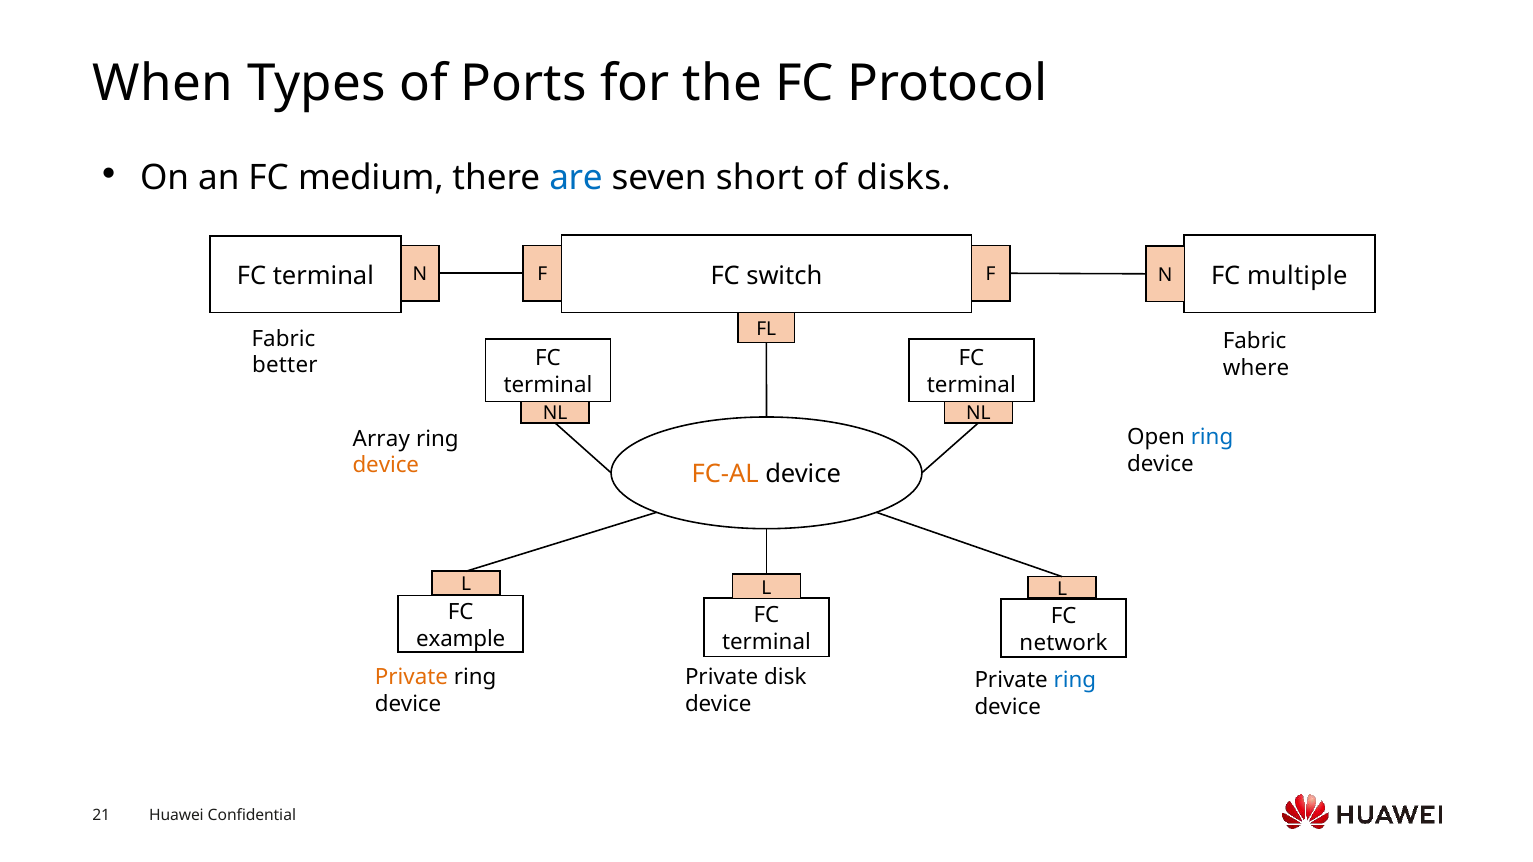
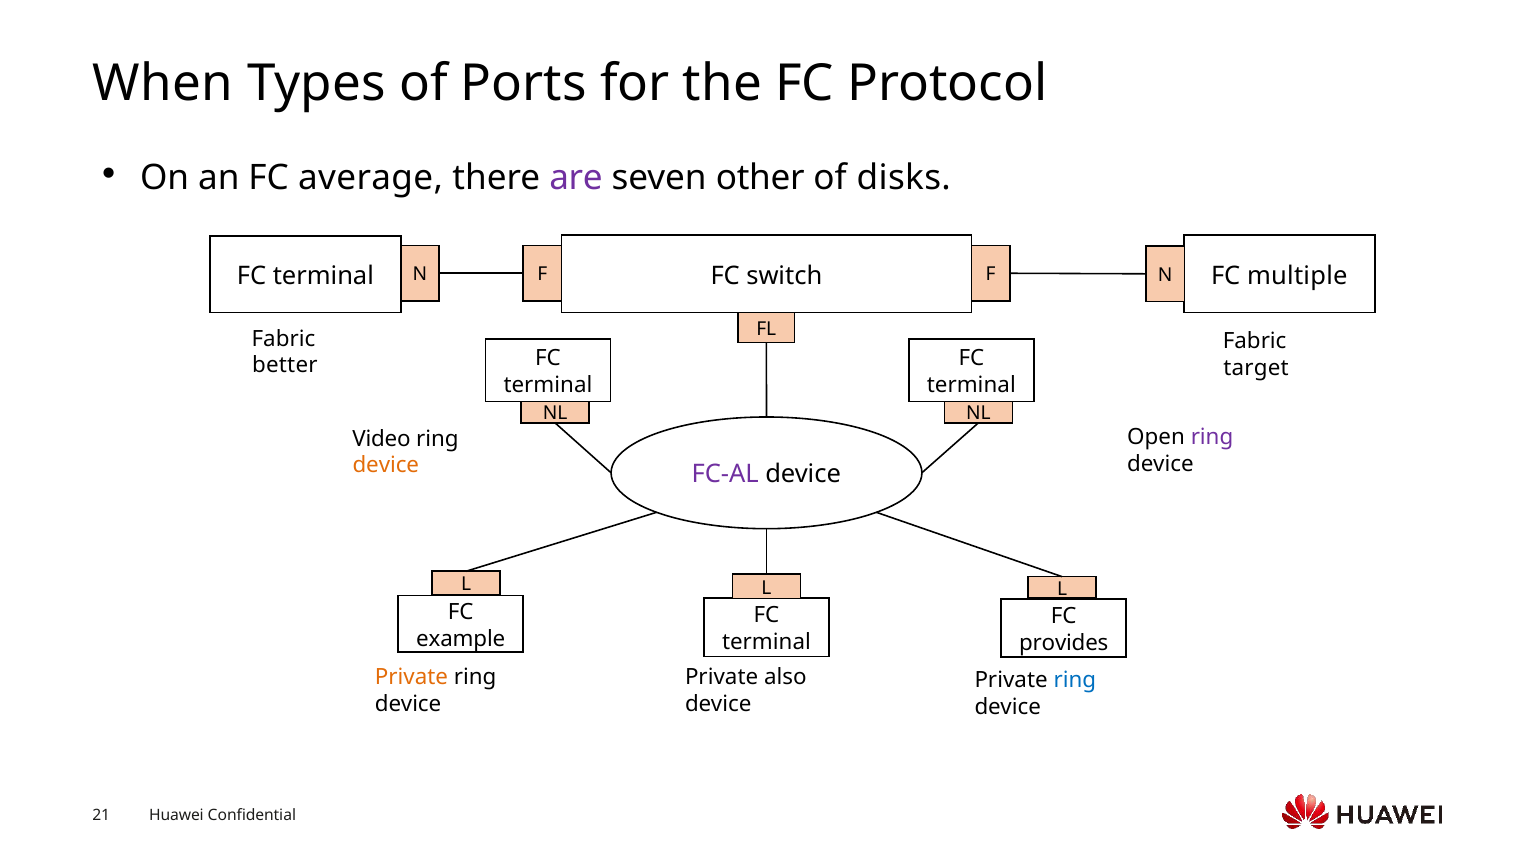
medium: medium -> average (371, 178)
are colour: blue -> purple (576, 178)
short: short -> other (760, 178)
where: where -> target (1256, 368)
ring colour: blue -> purple (1212, 438)
Array: Array -> Video (381, 439)
FC-AL colour: orange -> purple (725, 475)
network: network -> provides (1064, 643)
disk: disk -> also (785, 678)
